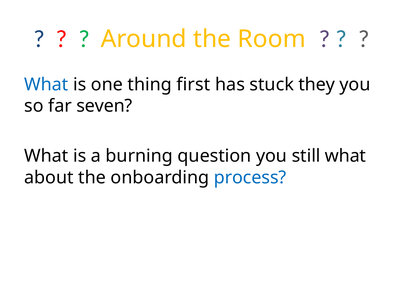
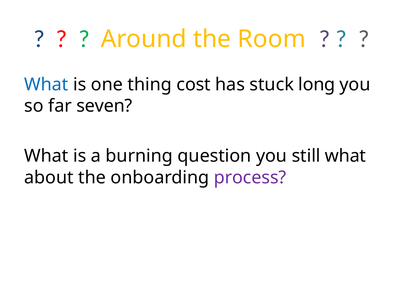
first: first -> cost (194, 85)
they: they -> long (317, 85)
process colour: blue -> purple (250, 178)
